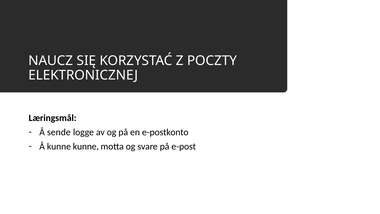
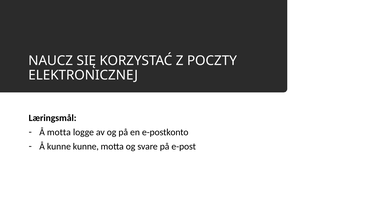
Å sende: sende -> motta (59, 132)
